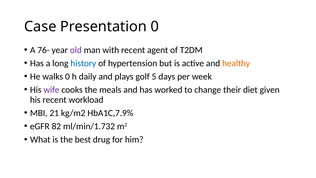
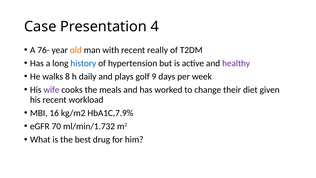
Presentation 0: 0 -> 4 (155, 27)
old colour: purple -> orange (76, 50)
agent: agent -> really (158, 50)
healthy colour: orange -> purple (236, 63)
walks 0: 0 -> 8 (68, 76)
5: 5 -> 9 (154, 76)
21: 21 -> 16 (54, 113)
82: 82 -> 70 (56, 126)
